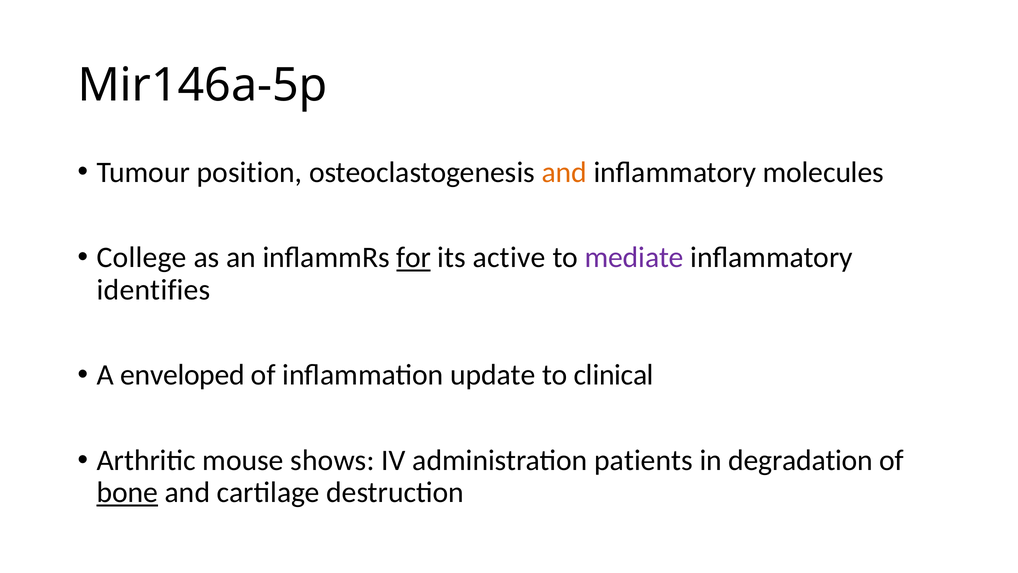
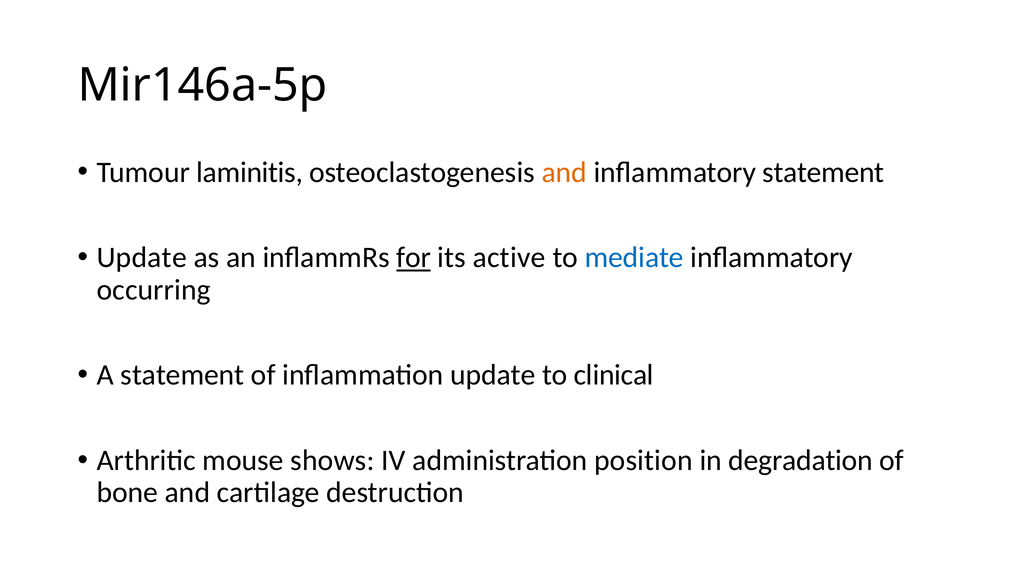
position: position -> laminitis (250, 172)
inflammatory molecules: molecules -> statement (823, 172)
College: College -> Update (142, 257)
mediate colour: purple -> blue (634, 257)
identifies: identifies -> occurring (154, 290)
A enveloped: enveloped -> statement (182, 375)
patients: patients -> position (643, 460)
bone underline: present -> none (127, 492)
